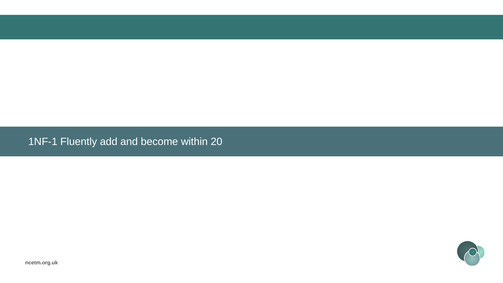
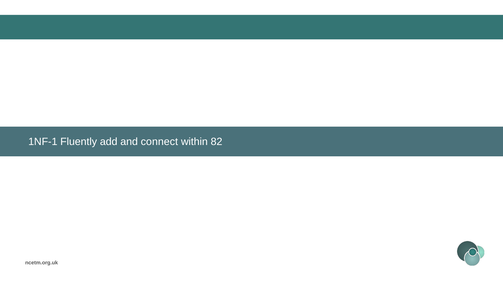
become: become -> connect (159, 142)
20: 20 -> 82 (217, 142)
